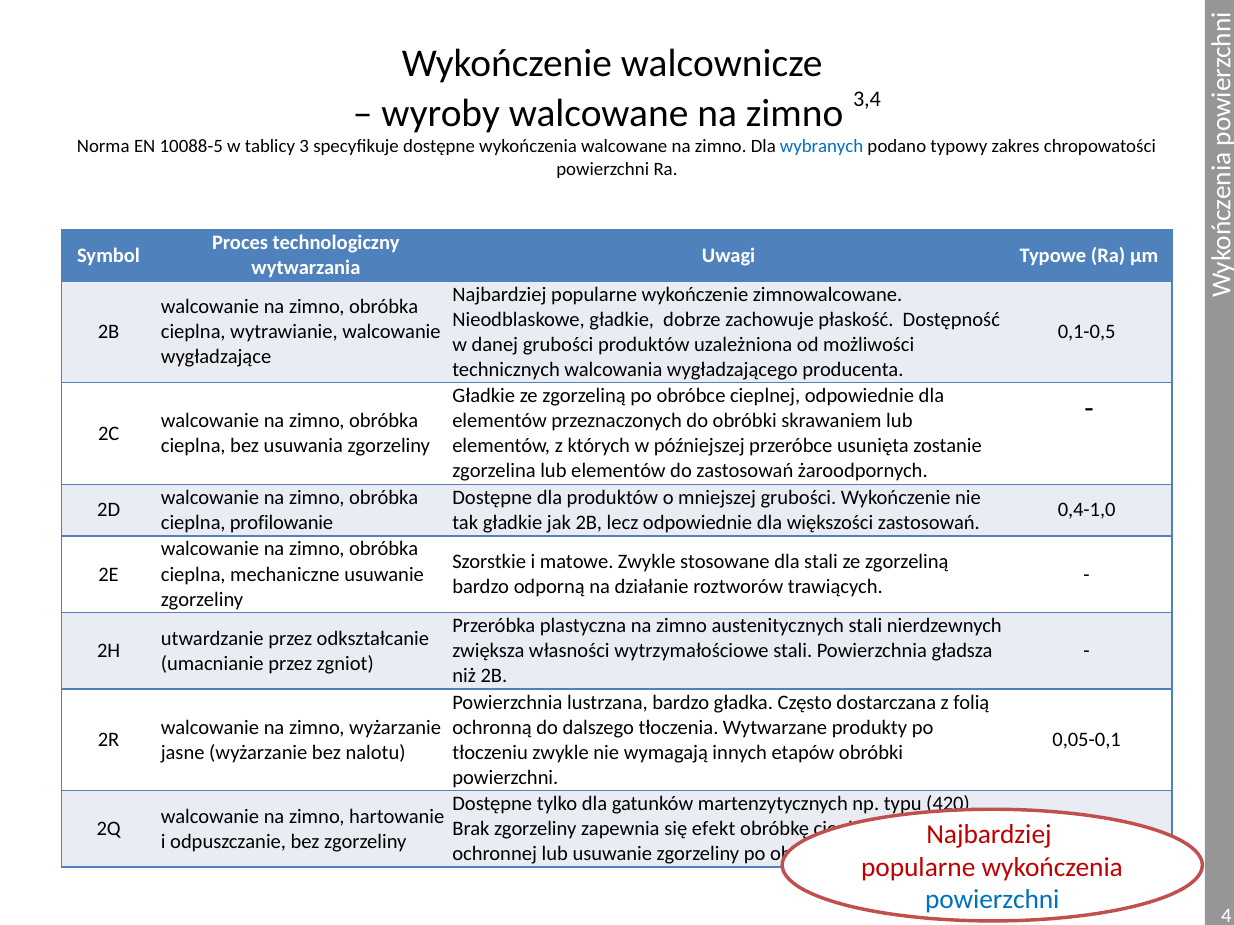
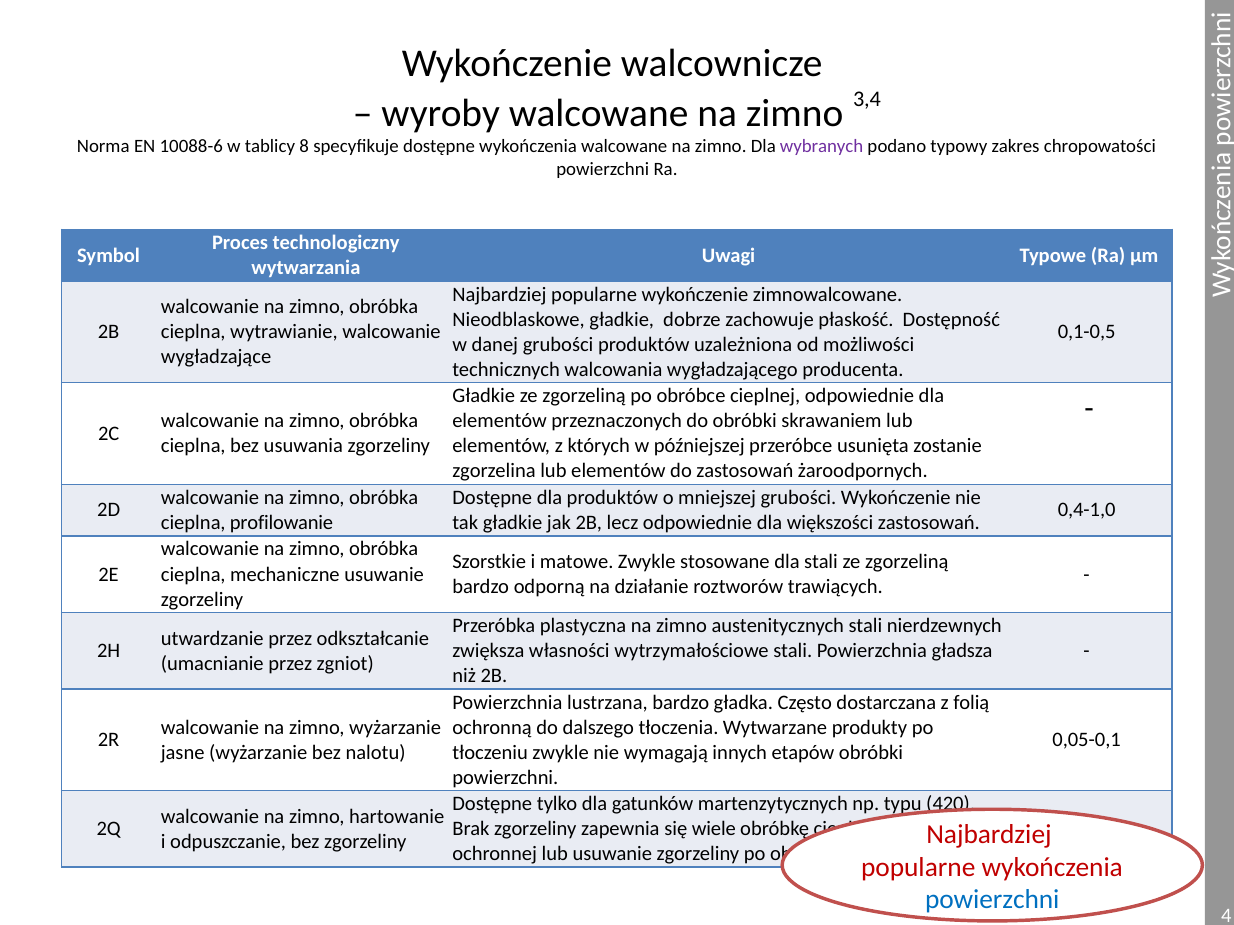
10088-5: 10088-5 -> 10088-6 (191, 147)
3: 3 -> 8 (304, 147)
wybranych colour: blue -> purple (822, 147)
efekt: efekt -> wiele (714, 829)
